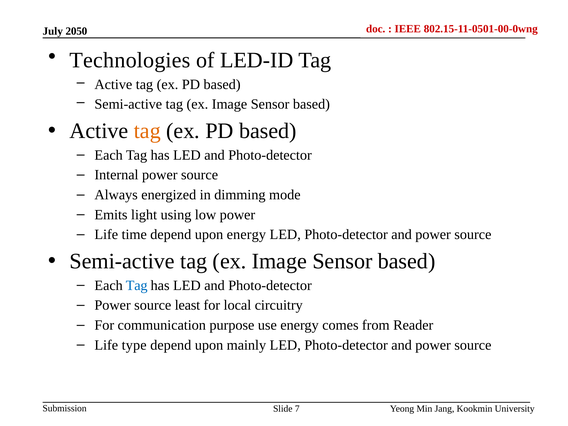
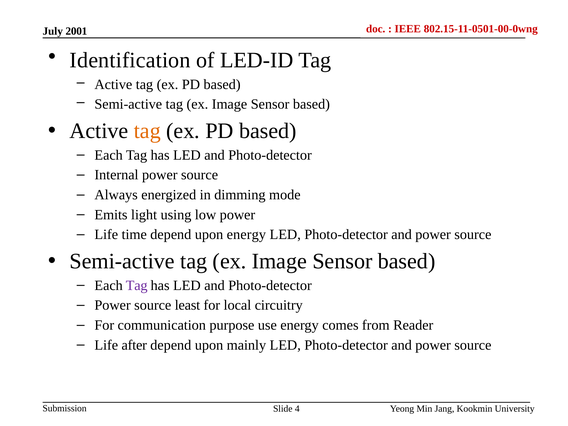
2050: 2050 -> 2001 (76, 31)
Technologies: Technologies -> Identification (130, 60)
Tag colour: blue -> purple (137, 285)
type: type -> after (134, 345)
7: 7 -> 4 (297, 409)
